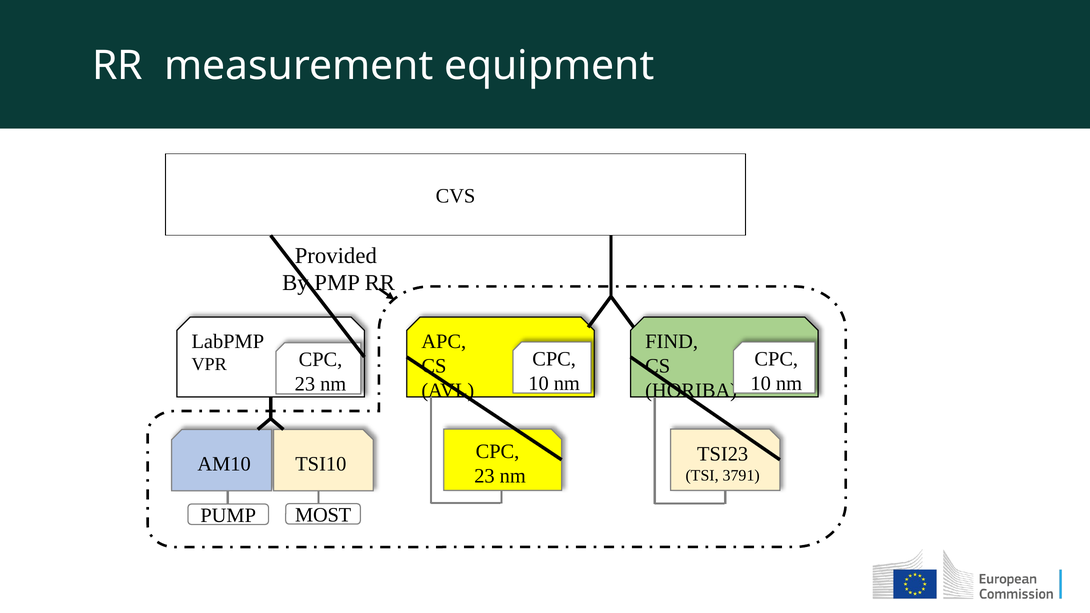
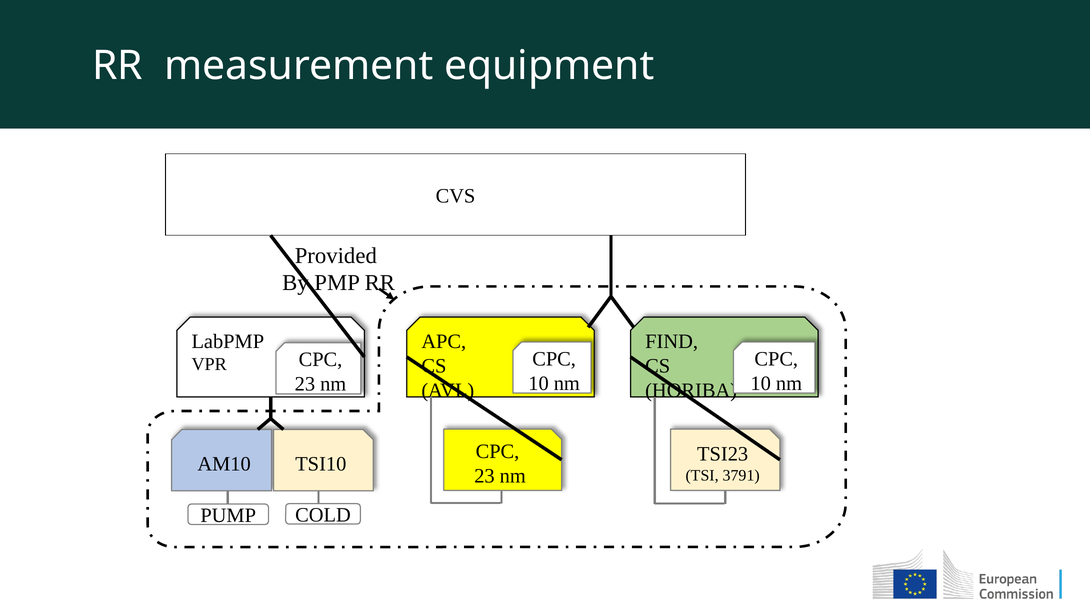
MOST: MOST -> COLD (323, 515)
